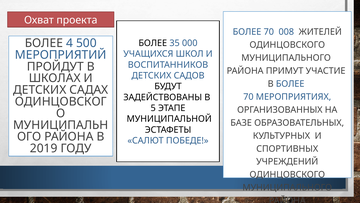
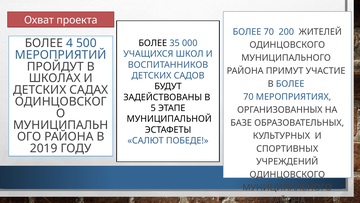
008: 008 -> 200 (286, 32)
